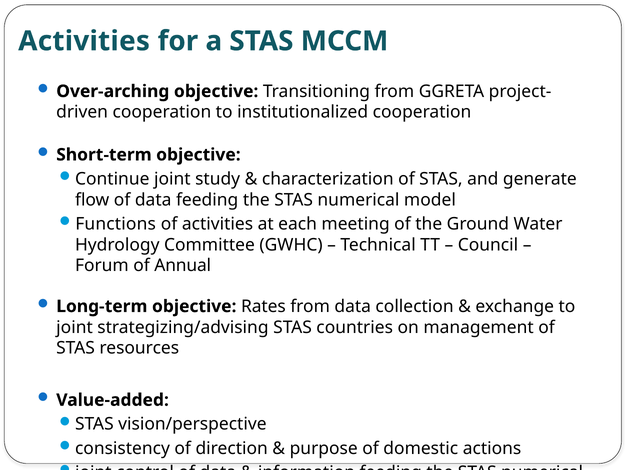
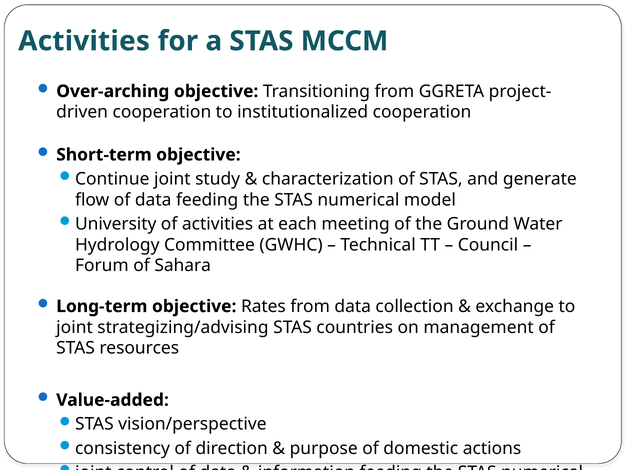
Functions: Functions -> University (116, 224)
Annual: Annual -> Sahara (183, 265)
